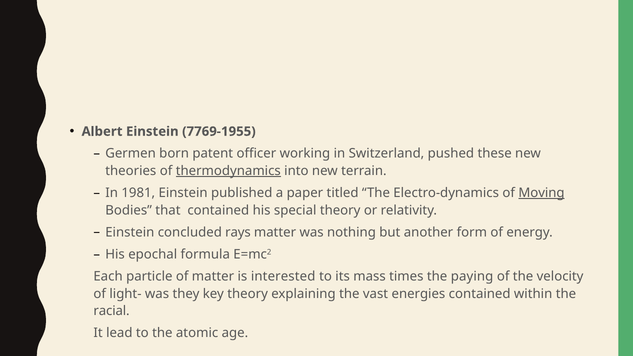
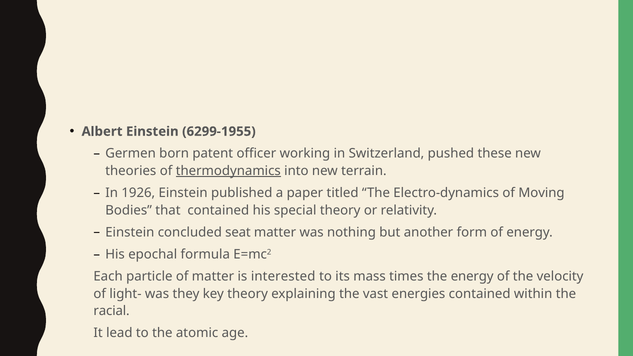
7769-1955: 7769-1955 -> 6299-1955 (219, 131)
1981: 1981 -> 1926 (138, 193)
Moving underline: present -> none (541, 193)
rays: rays -> seat (238, 232)
the paying: paying -> energy (472, 276)
